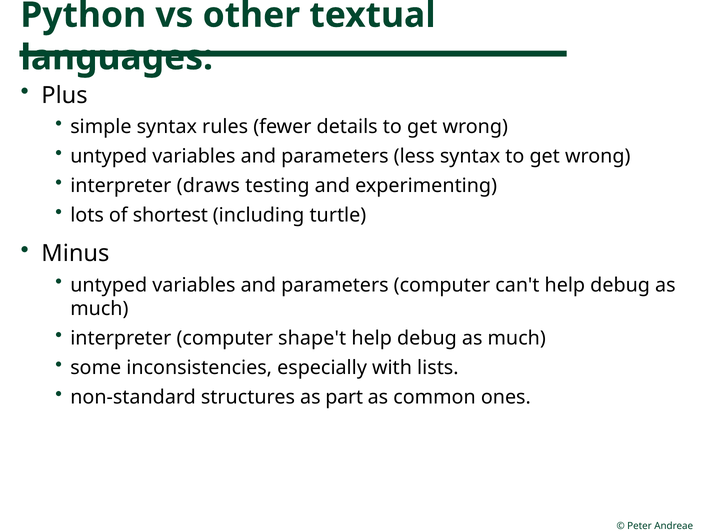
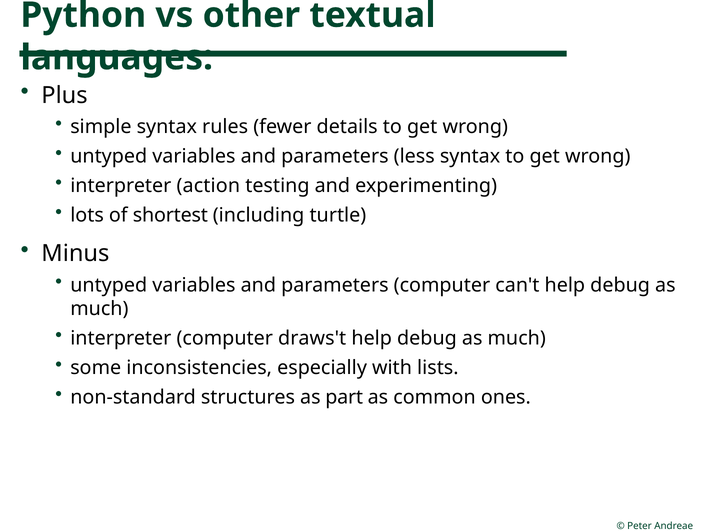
draws: draws -> action (208, 186)
shape't: shape't -> draws't (312, 339)
